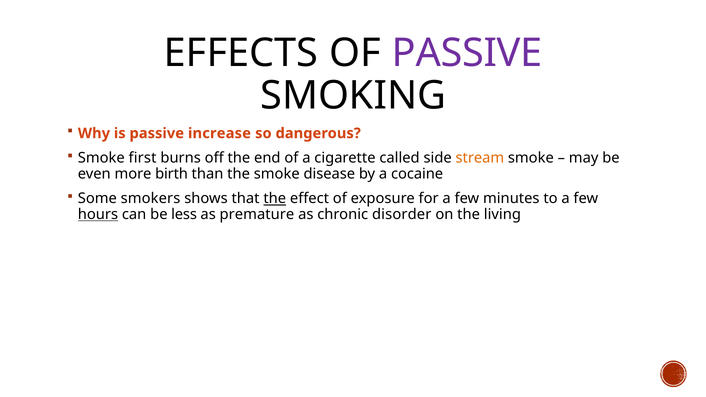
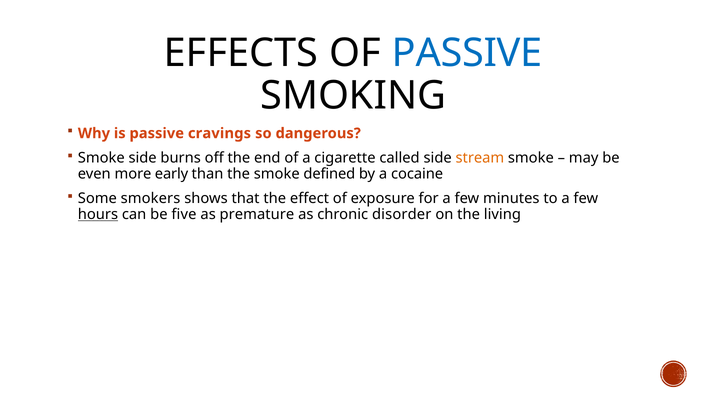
PASSIVE colour: purple -> blue (467, 53)
increase: increase -> cravings (219, 133)
Smoke first: first -> side (143, 158)
birth: birth -> early (172, 174)
disease: disease -> defined (329, 174)
the underline: present -> none (275, 199)
less: less -> five (184, 215)
